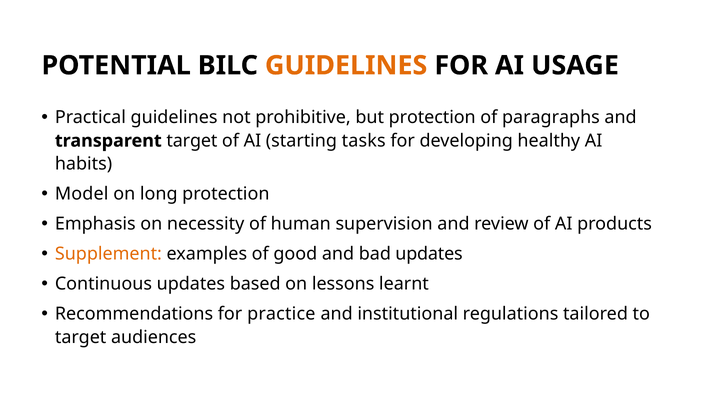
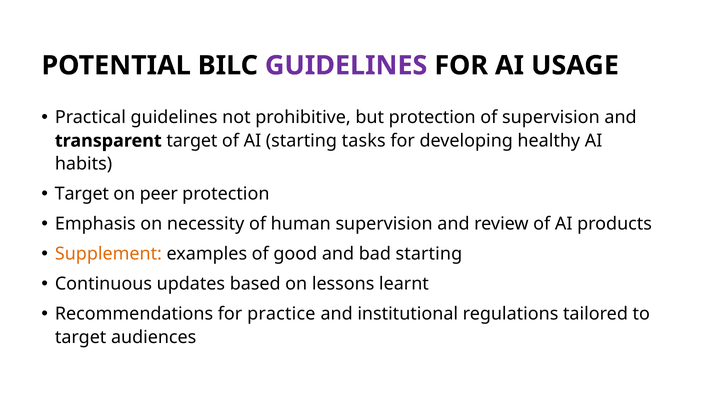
GUIDELINES colour: orange -> purple (346, 65)
of paragraphs: paragraphs -> supervision (551, 117)
Model: Model -> Target (82, 194)
long: long -> peer (159, 194)
bad updates: updates -> starting (429, 254)
